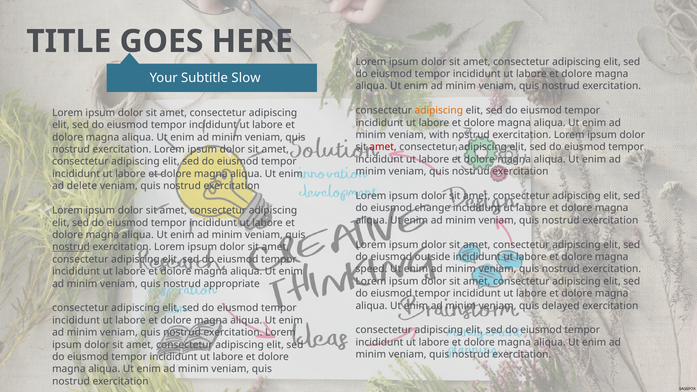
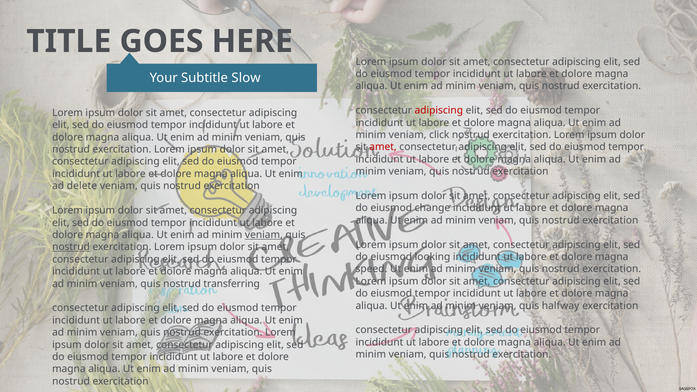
adipiscing colour: orange -> red (439, 111)
with: with -> click (439, 135)
veniam underline: none -> present (264, 235)
outside: outside -> looking (433, 257)
appropriate: appropriate -> transferring (232, 284)
delayed: delayed -> halfway (561, 306)
